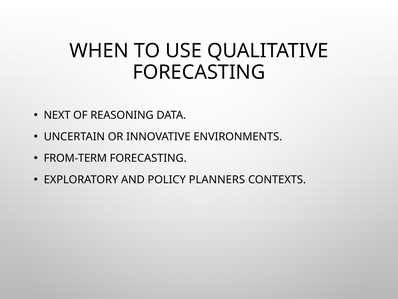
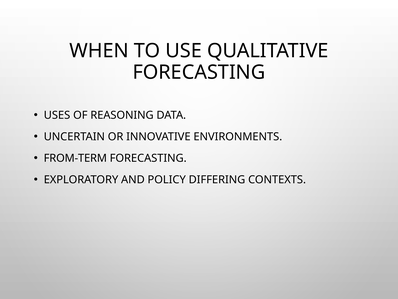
NEXT: NEXT -> USES (57, 115)
PLANNERS: PLANNERS -> DIFFERING (217, 179)
